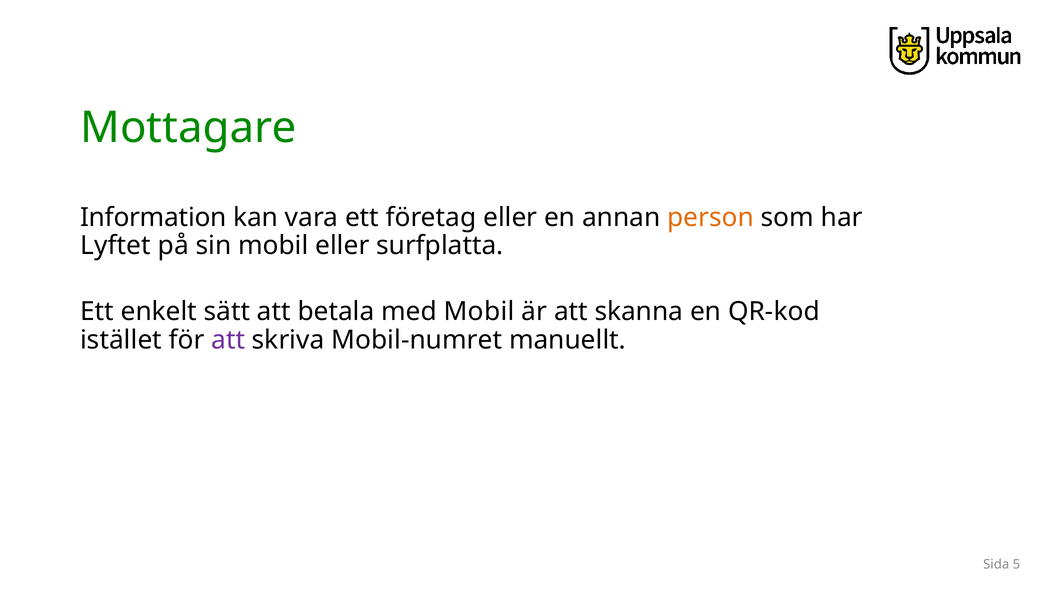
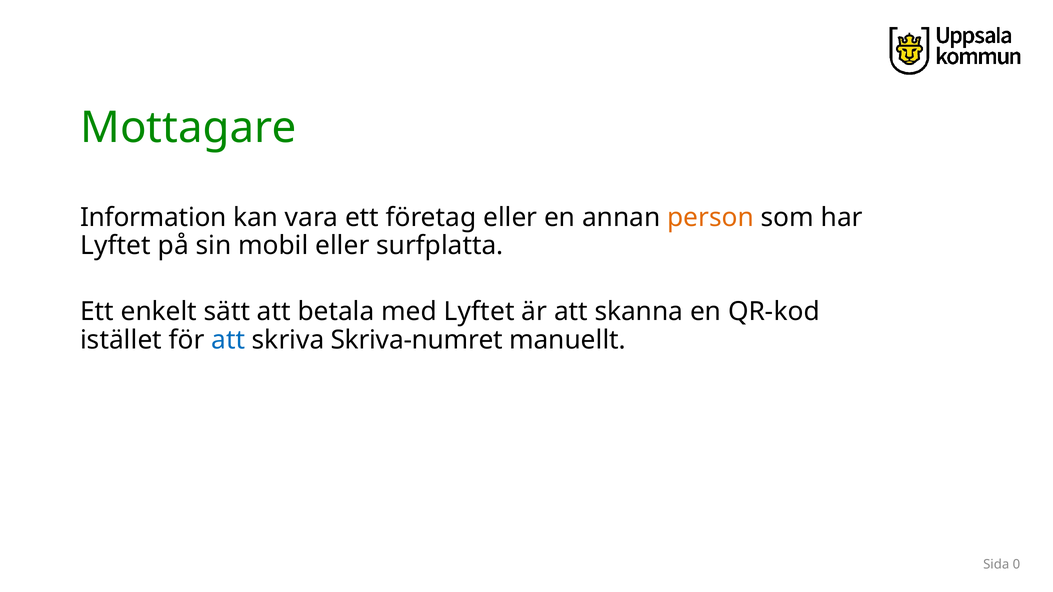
med Mobil: Mobil -> Lyftet (479, 312)
att colour: purple -> blue (228, 340)
Mobil-numret: Mobil-numret -> Skriva-numret (417, 340)
5: 5 -> 0 (1016, 565)
